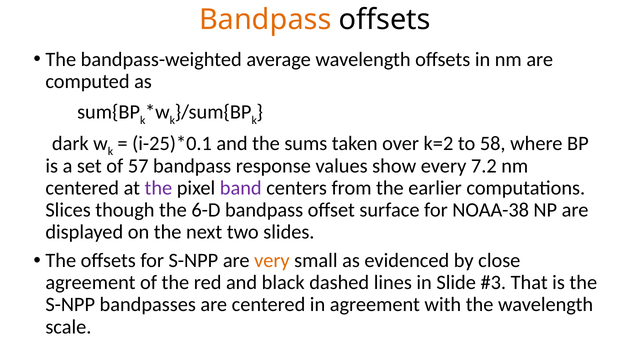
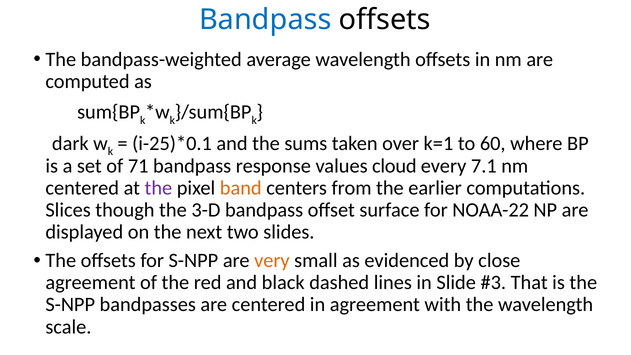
Bandpass colour: orange -> blue (265, 20)
k=2: k=2 -> k=1 (438, 143)
58: 58 -> 60 (493, 143)
57: 57 -> 71 (138, 166)
show: show -> cloud (394, 166)
7.2: 7.2 -> 7.1 (484, 166)
band colour: purple -> orange (241, 188)
6-D: 6-D -> 3-D (206, 210)
NOAA-38: NOAA-38 -> NOAA-22 (491, 210)
